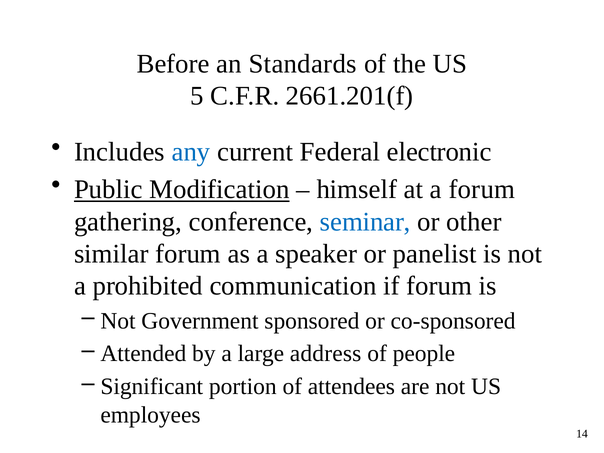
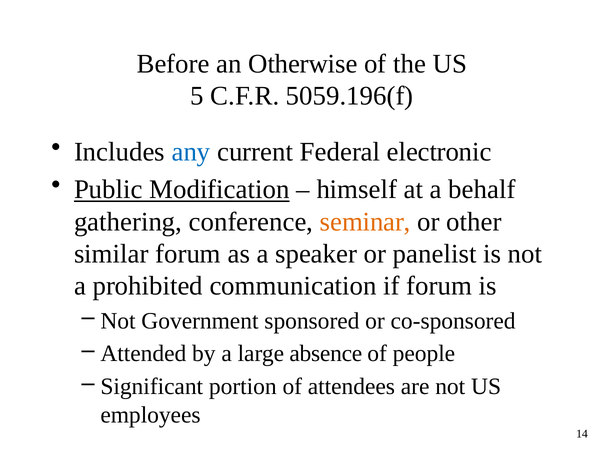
Standards: Standards -> Otherwise (303, 64)
2661.201(f: 2661.201(f -> 5059.196(f (350, 96)
a forum: forum -> behalf (482, 189)
seminar colour: blue -> orange (365, 222)
address: address -> absence (326, 354)
